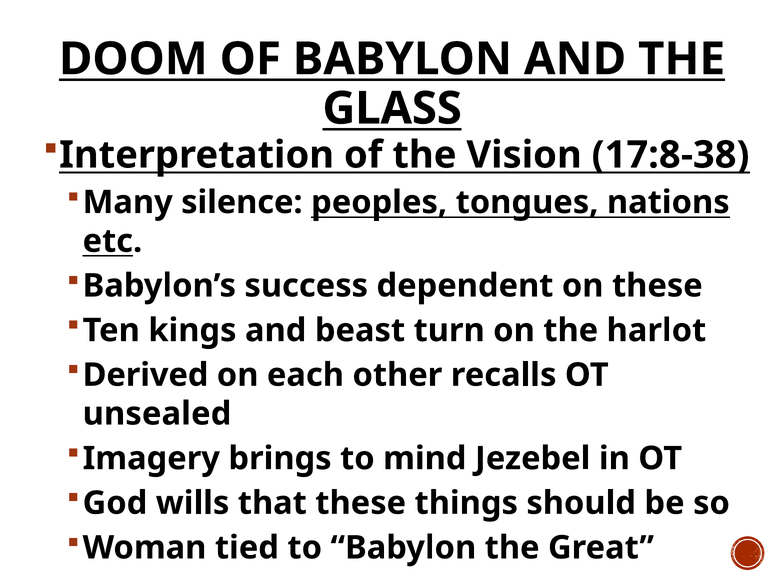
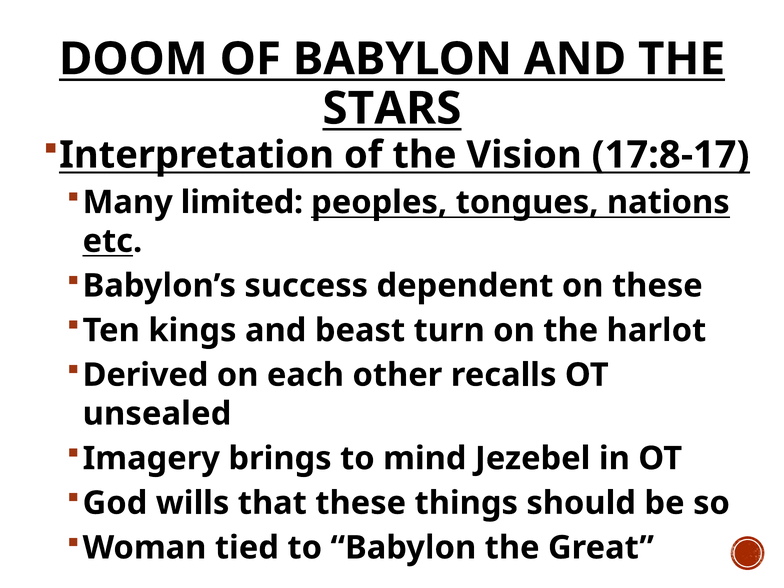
GLASS: GLASS -> STARS (392, 109)
17:8-38: 17:8-38 -> 17:8-17 (671, 155)
silence: silence -> limited (242, 202)
